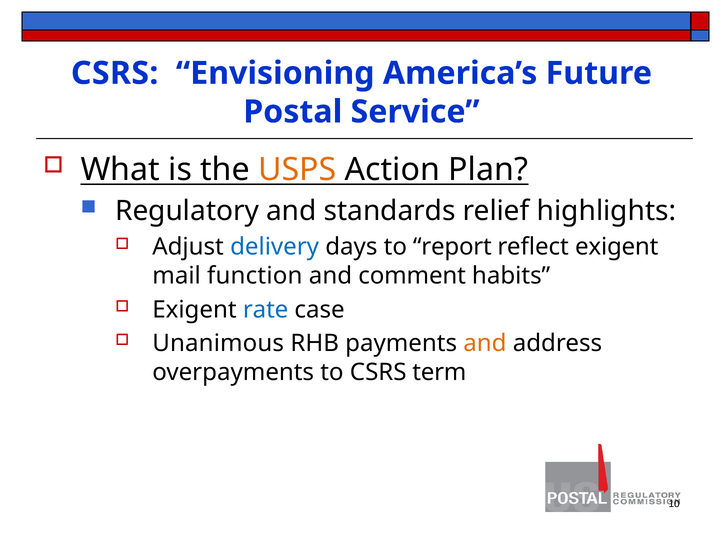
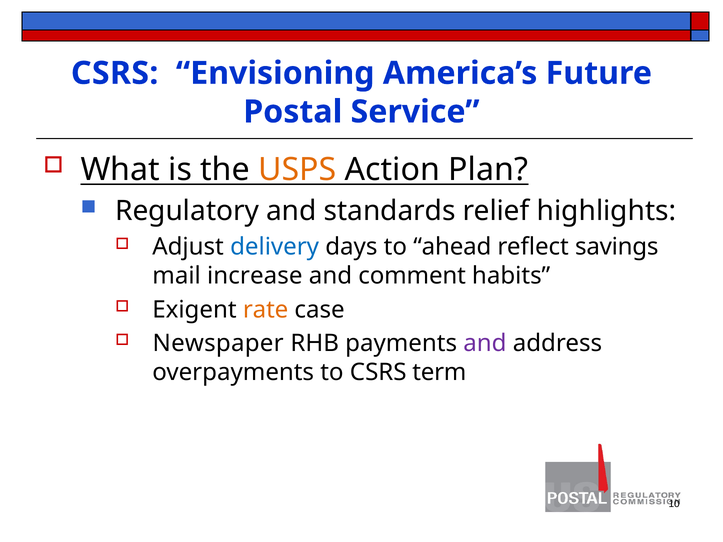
report: report -> ahead (452, 247)
reflect exigent: exigent -> savings (617, 247)
function: function -> increase (255, 276)
rate colour: blue -> orange (266, 310)
Unanimous: Unanimous -> Newspaper (218, 344)
and colour: orange -> purple (485, 344)
